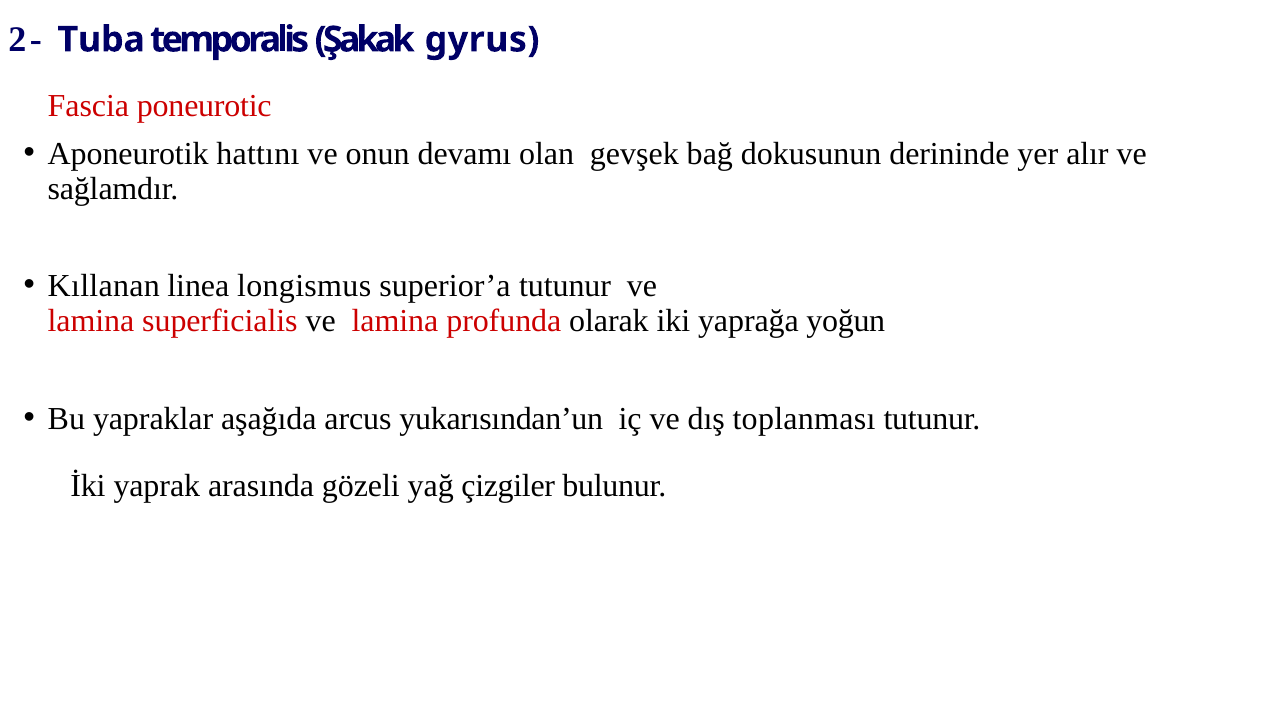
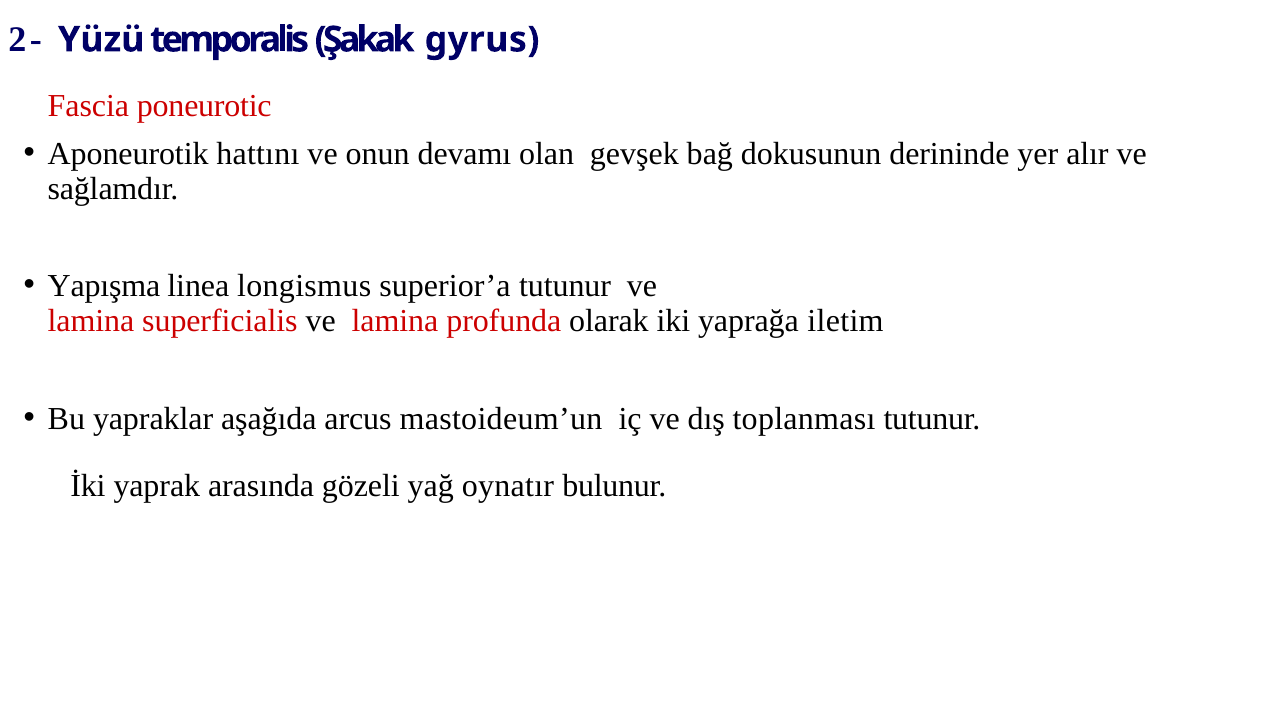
Tuba: Tuba -> Yüzü (101, 40)
Kıllanan: Kıllanan -> Yapışma (104, 286)
yoğun: yoğun -> iletim (846, 321)
yukarısından’un: yukarısından’un -> mastoideum’un (501, 419)
çizgiler: çizgiler -> oynatır (508, 486)
